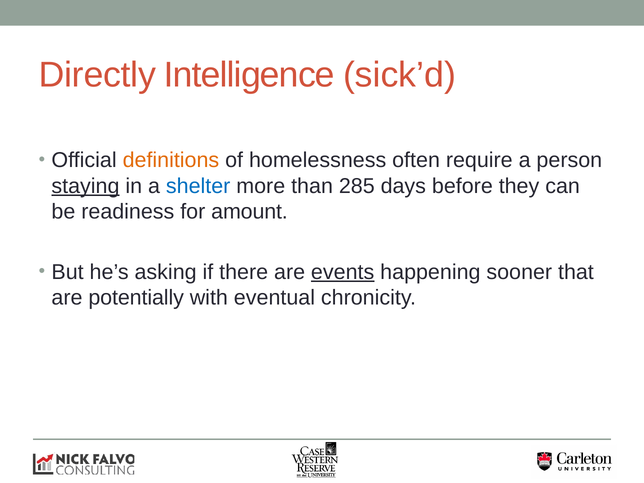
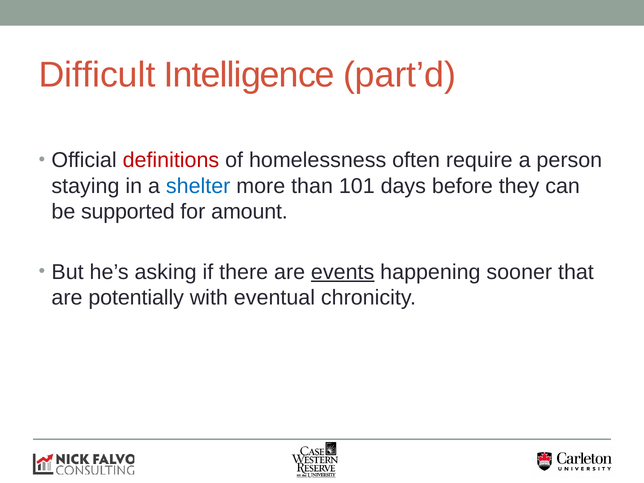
Directly: Directly -> Difficult (97, 75)
sick’d: sick’d -> part’d (399, 75)
definitions colour: orange -> red (171, 160)
staying underline: present -> none (85, 186)
285: 285 -> 101 (357, 186)
readiness: readiness -> supported (128, 212)
